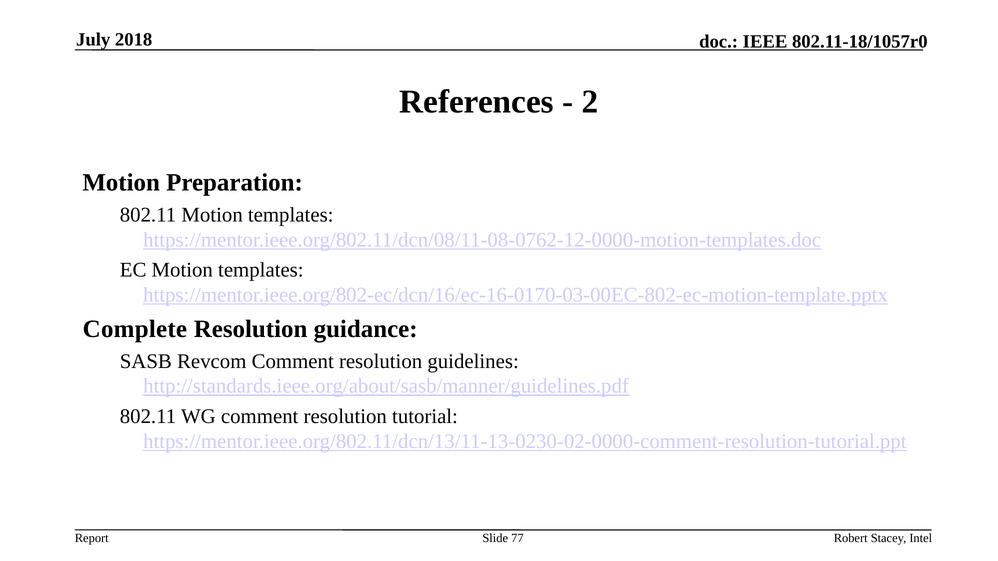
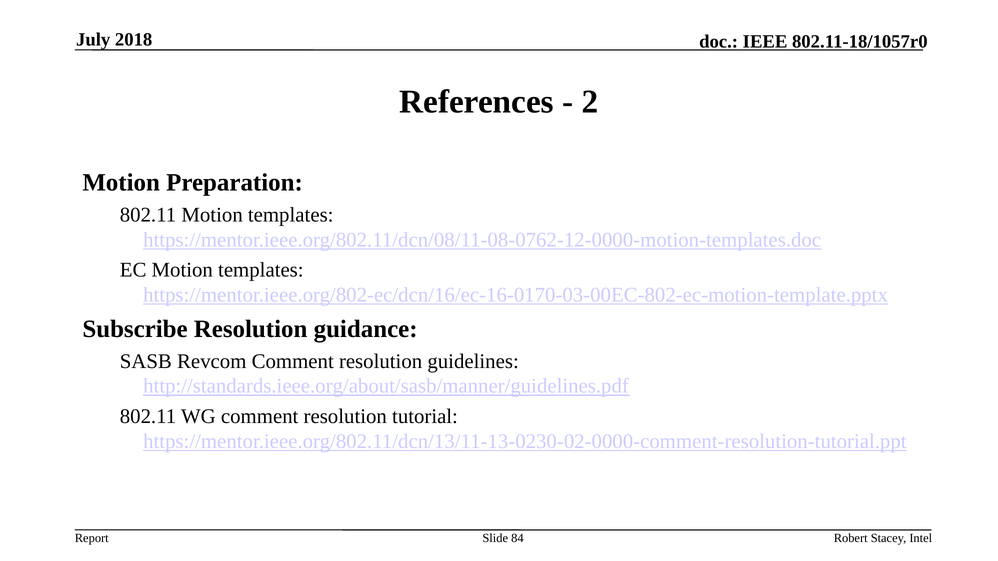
Complete: Complete -> Subscribe (135, 329)
77: 77 -> 84 (517, 538)
